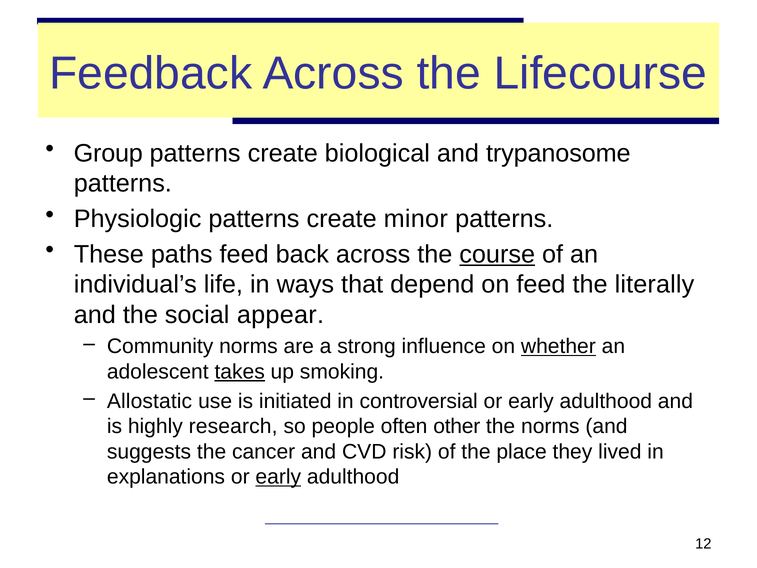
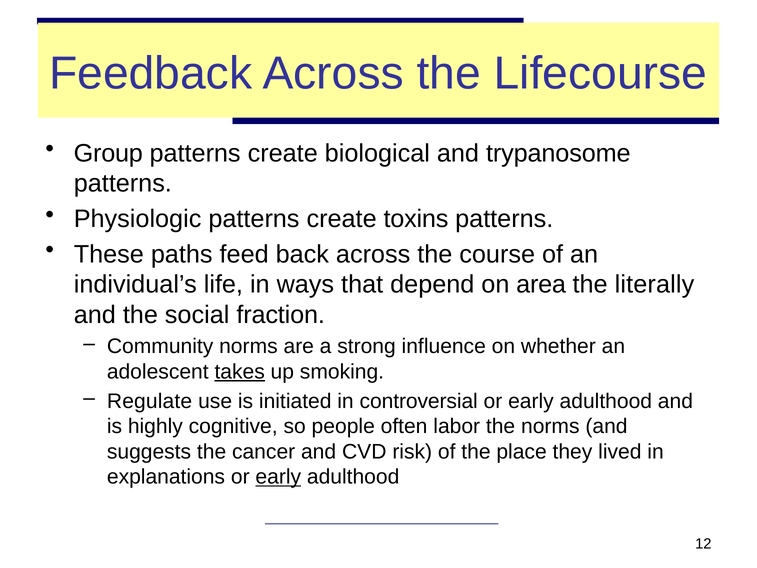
minor: minor -> toxins (416, 219)
course underline: present -> none (497, 254)
on feed: feed -> area (541, 284)
appear: appear -> fraction (281, 315)
whether underline: present -> none (558, 346)
Allostatic: Allostatic -> Regulate (150, 401)
research: research -> cognitive (233, 426)
other: other -> labor (457, 426)
